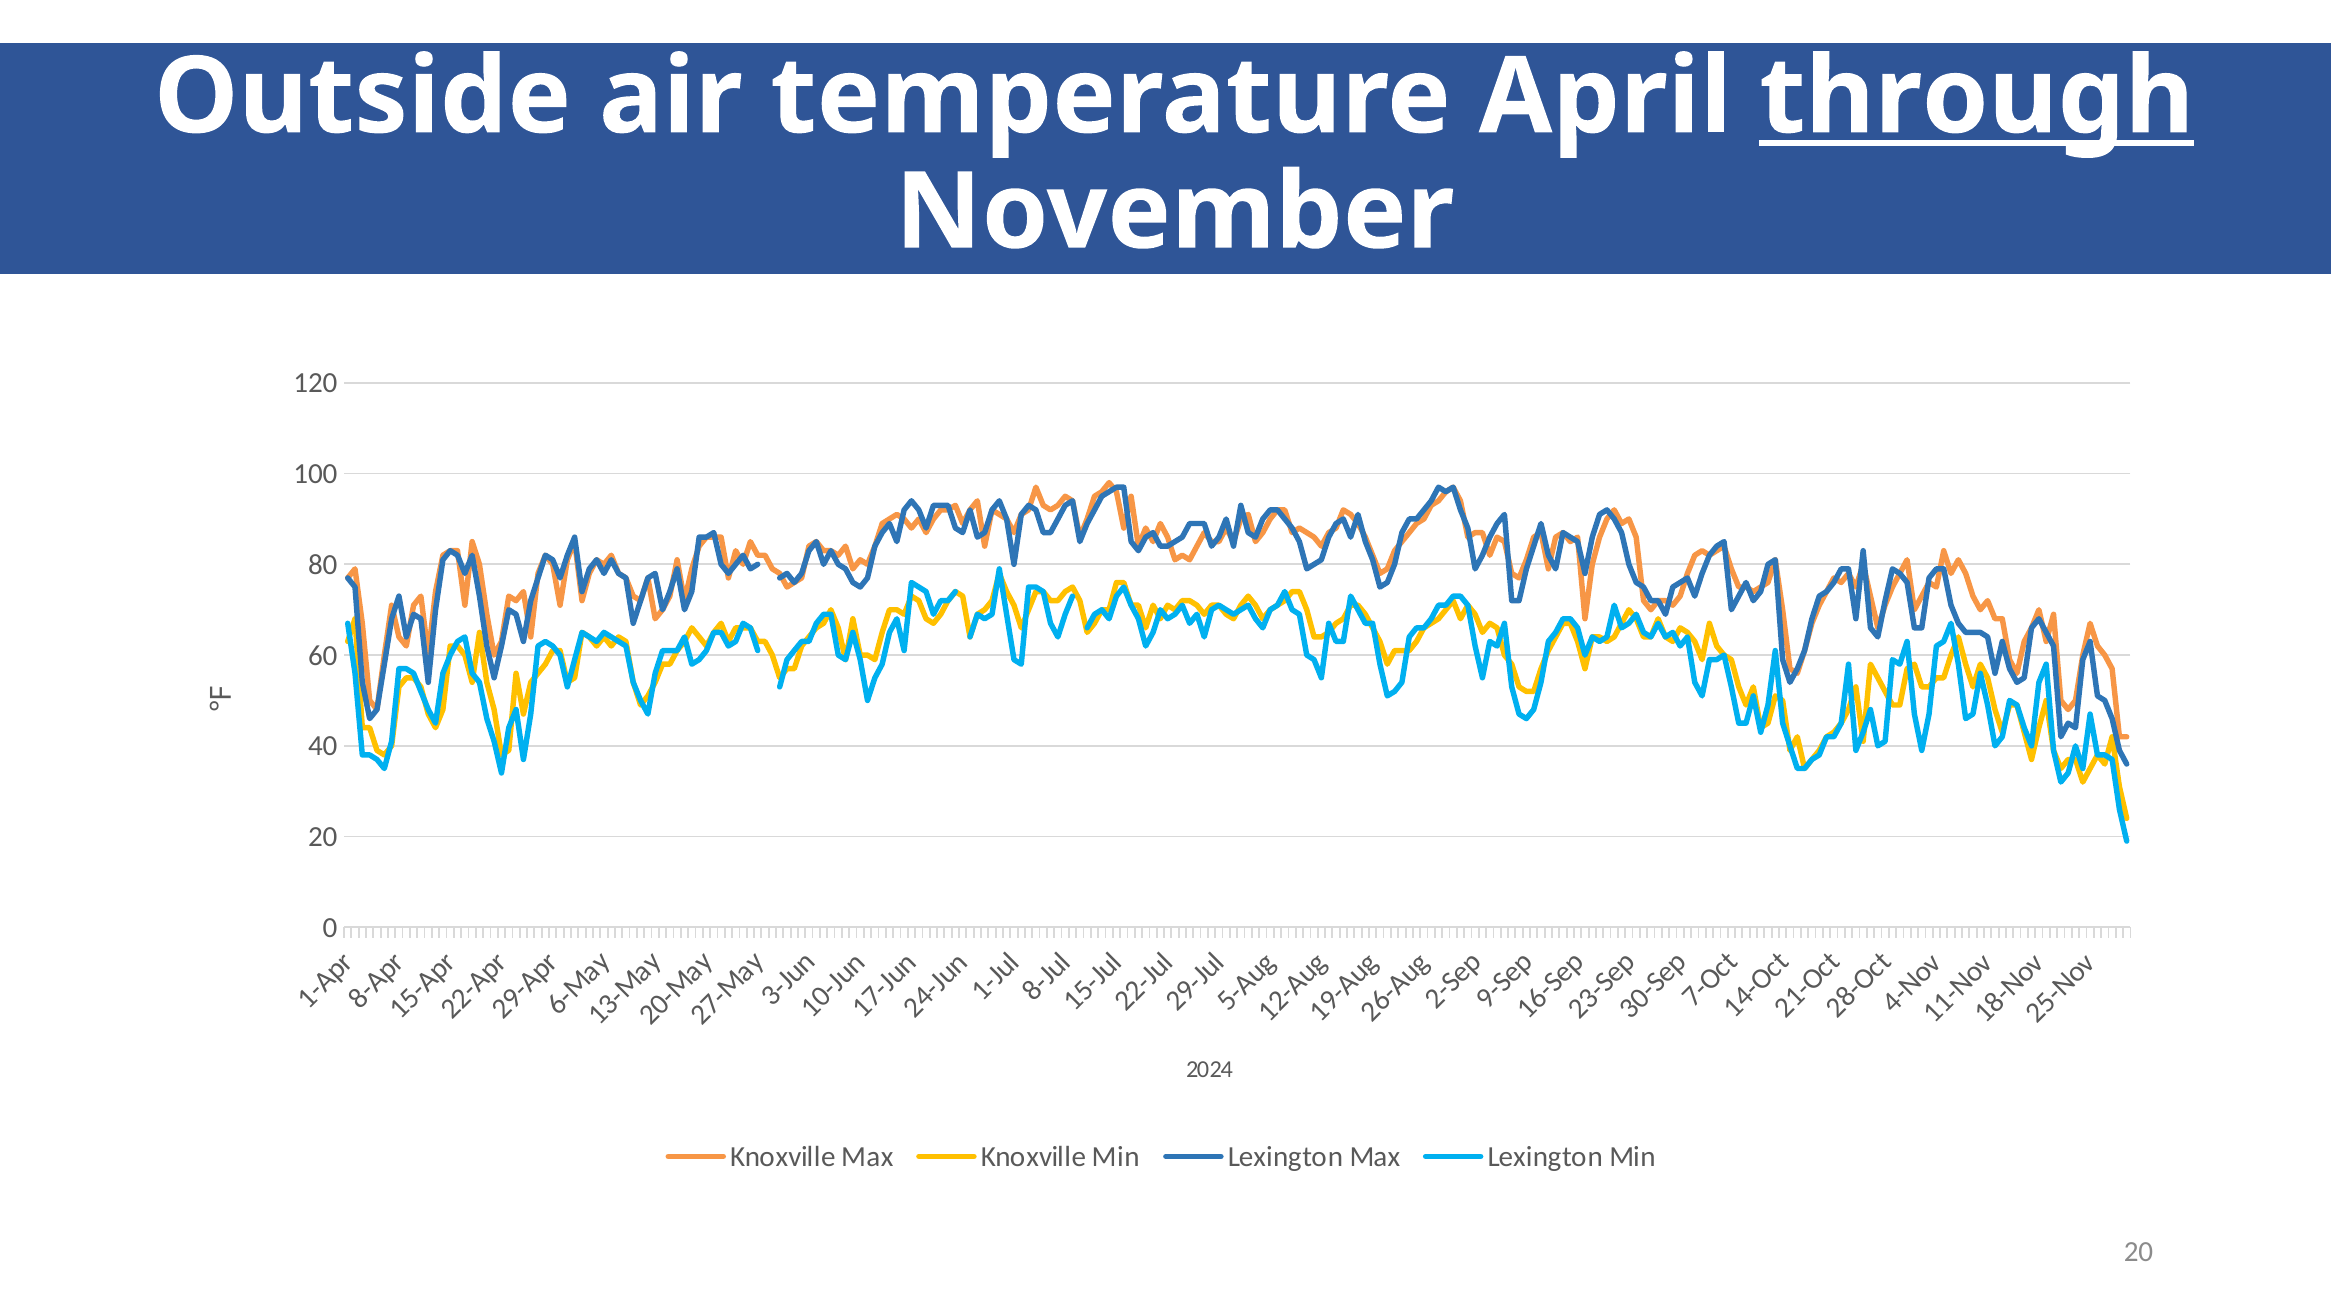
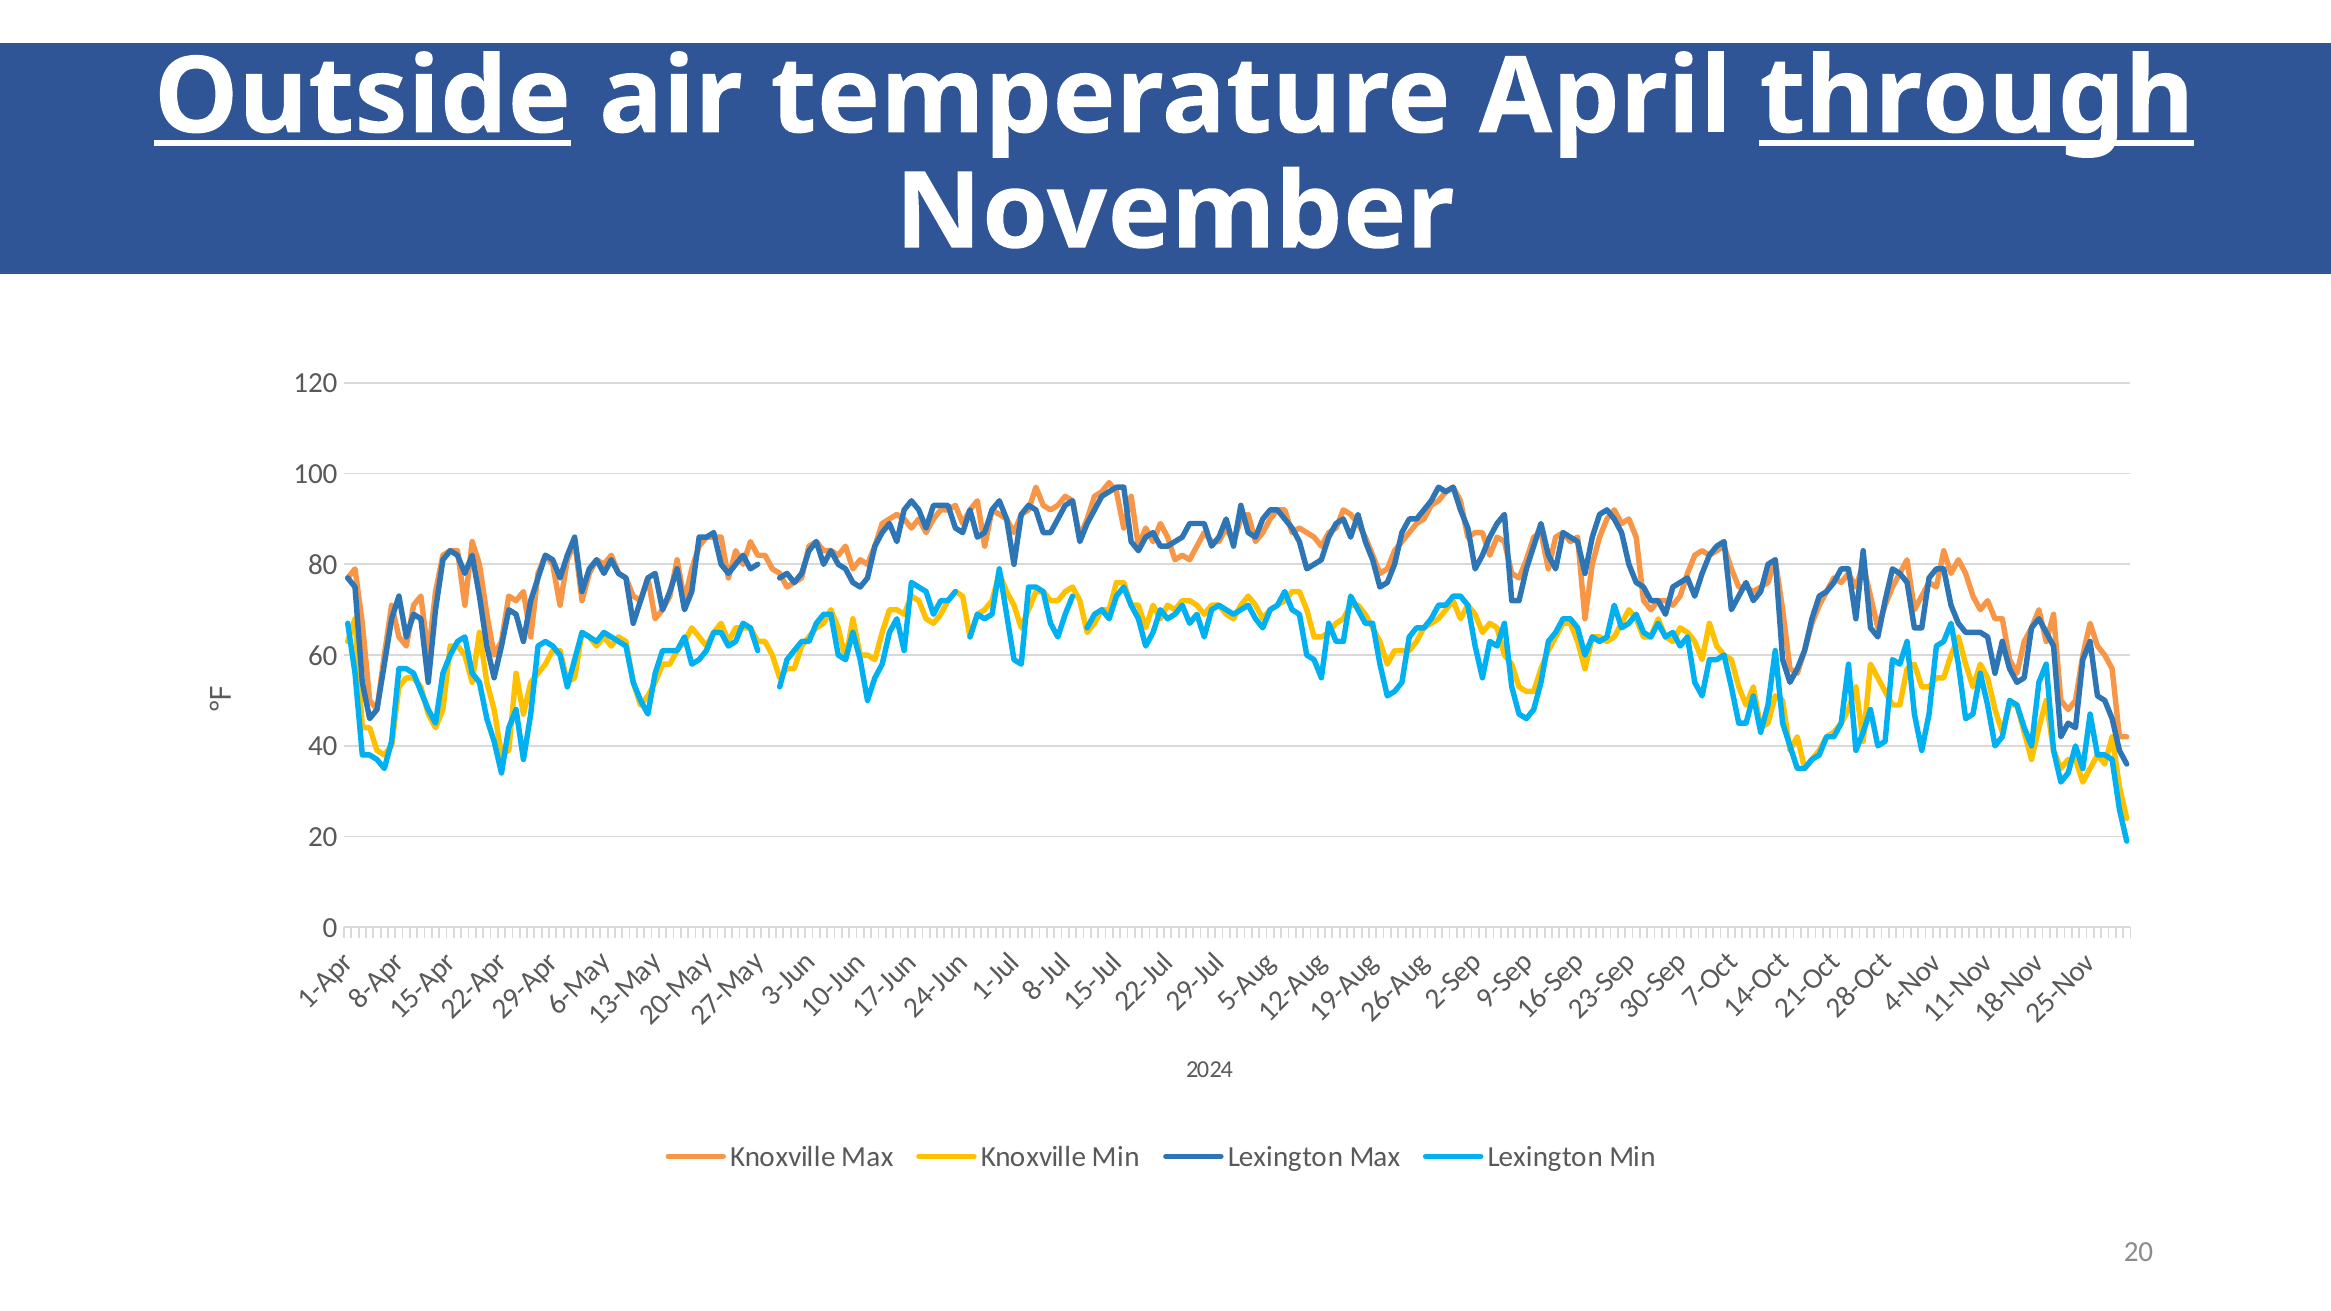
Outside underline: none -> present (363, 97)
